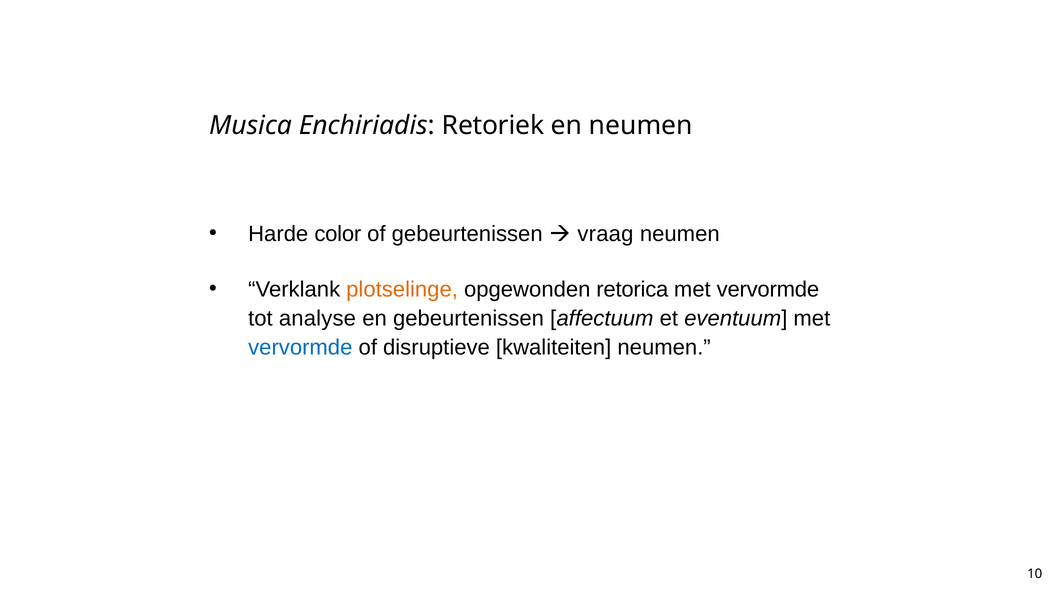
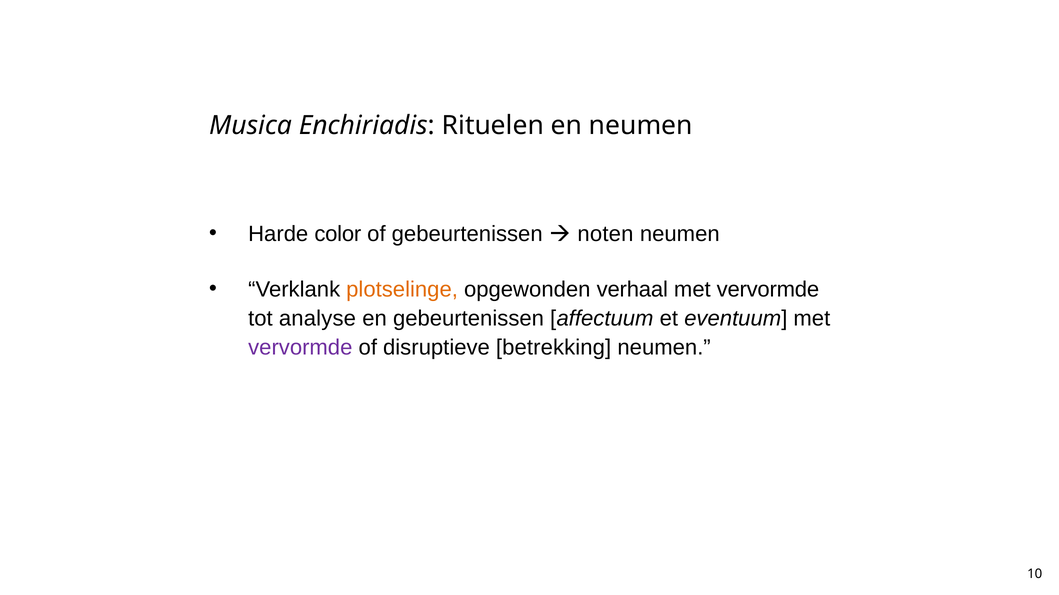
Retoriek: Retoriek -> Rituelen (493, 126)
vraag: vraag -> noten (605, 234)
retorica: retorica -> verhaal (632, 290)
vervormde colour: blue -> purple (300, 348)
kwaliteiten: kwaliteiten -> betrekking (554, 348)
